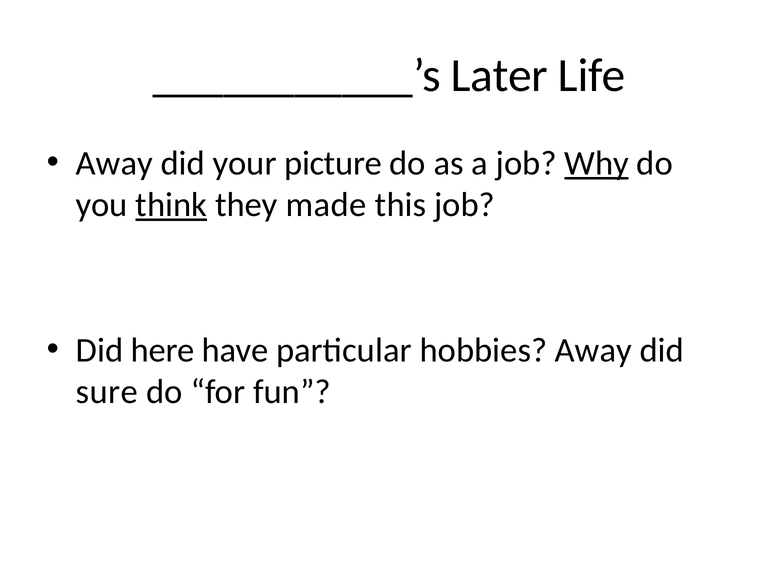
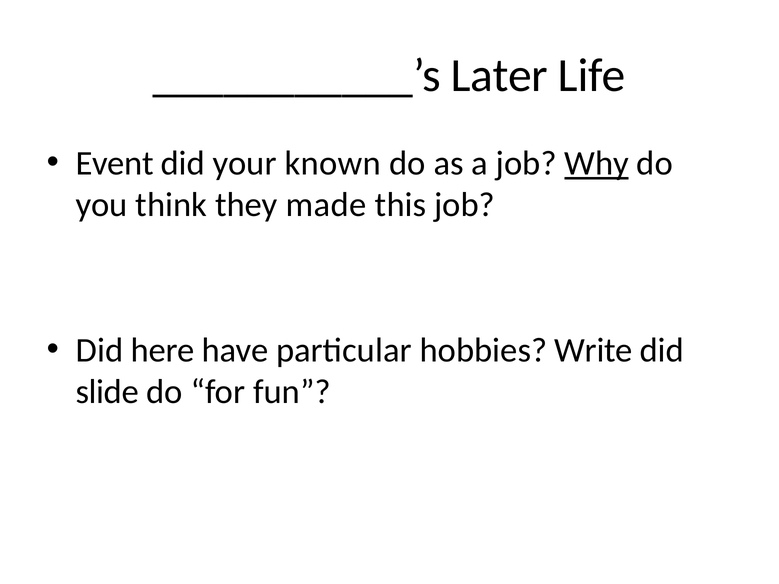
Away: Away -> Event (115, 163)
picture: picture -> known (333, 163)
think underline: present -> none (171, 205)
hobbies Away: Away -> Write (594, 350)
sure: sure -> slide (107, 392)
